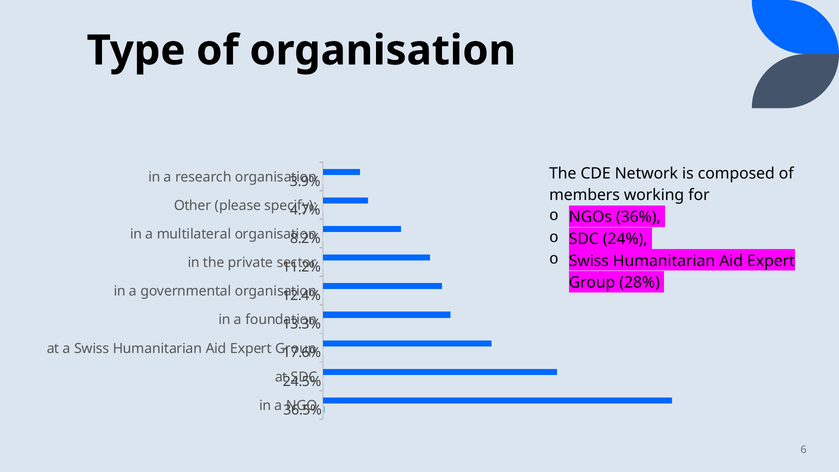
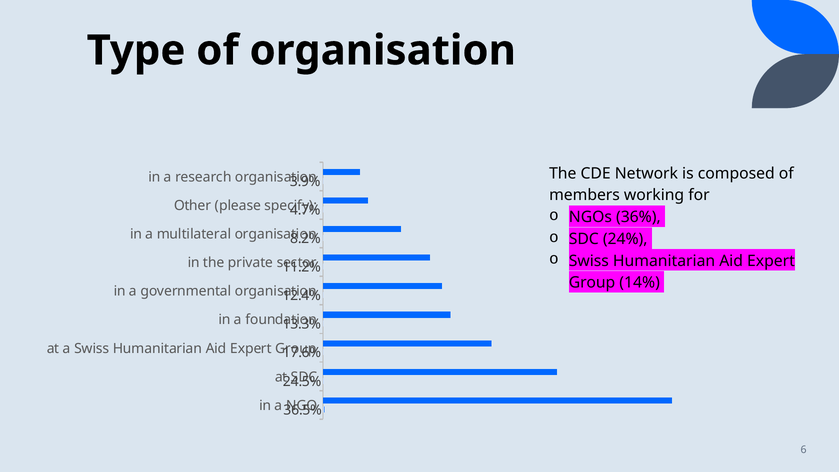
28%: 28% -> 14% (640, 283)
